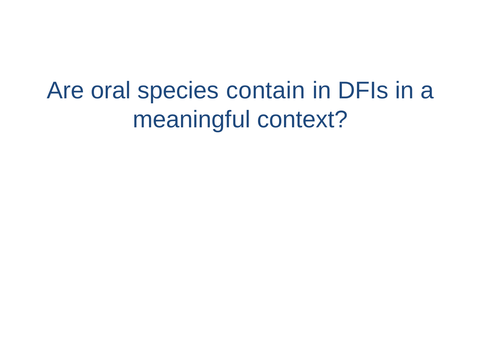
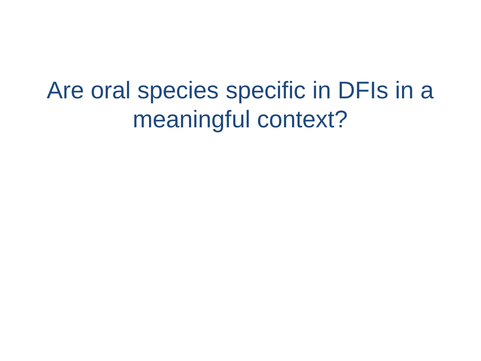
contain: contain -> specific (266, 91)
